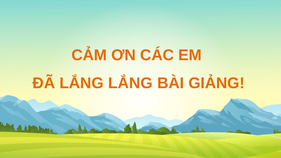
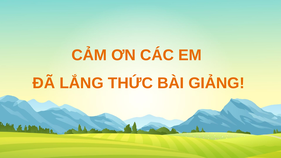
LẮNG LẮNG: LẮNG -> THỨC (130, 83)
